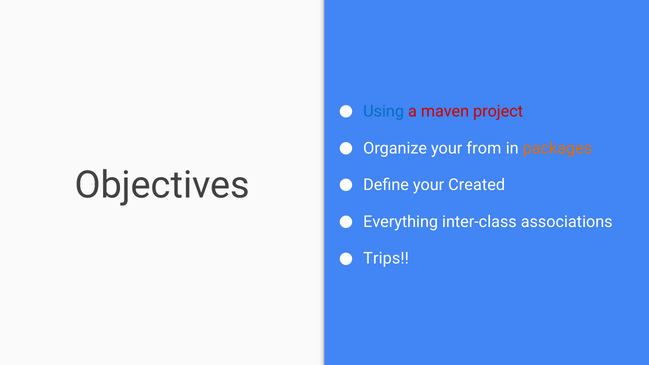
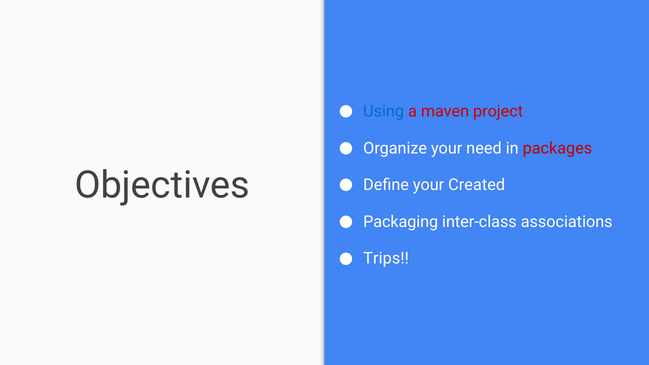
from: from -> need (484, 148)
packages colour: orange -> red (557, 148)
Everything: Everything -> Packaging (401, 222)
